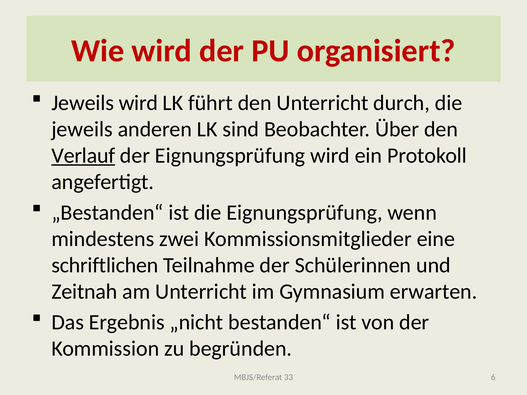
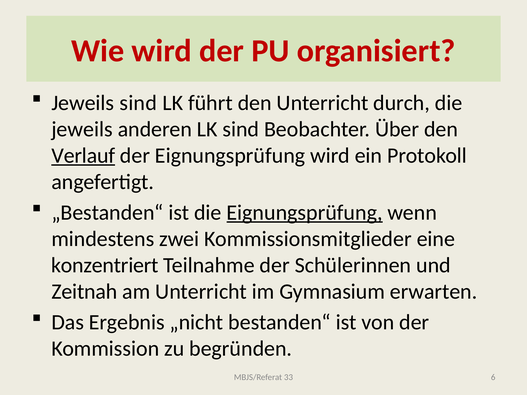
Jeweils wird: wird -> sind (138, 103)
Eignungsprüfung underline: none -> present (305, 213)
schriftlichen: schriftlichen -> konzentriert (105, 265)
